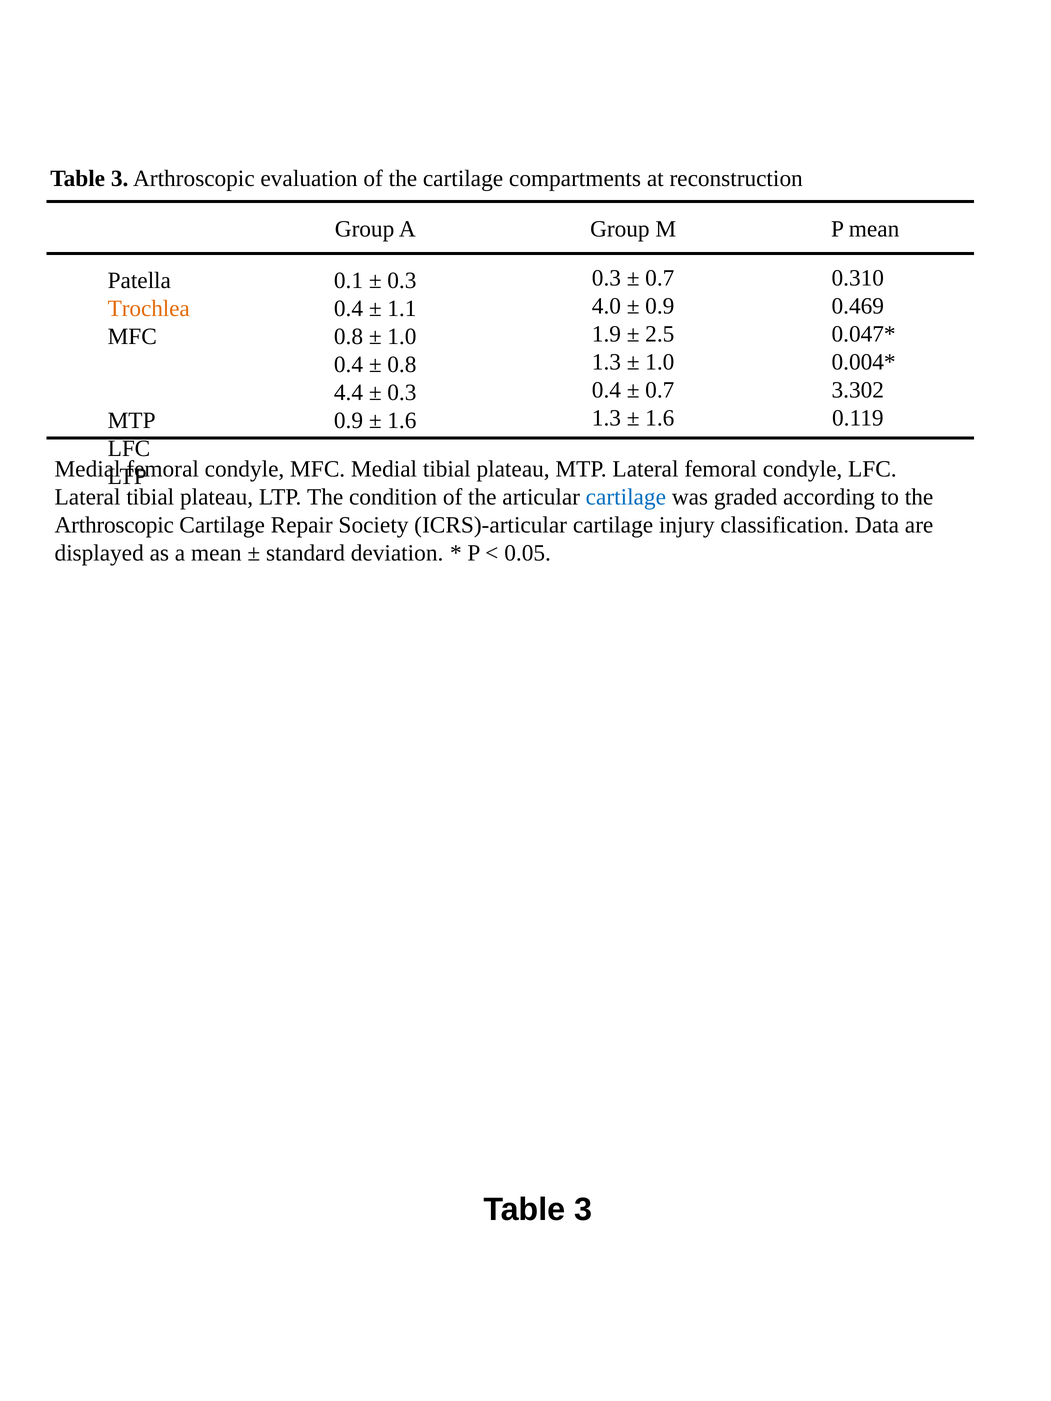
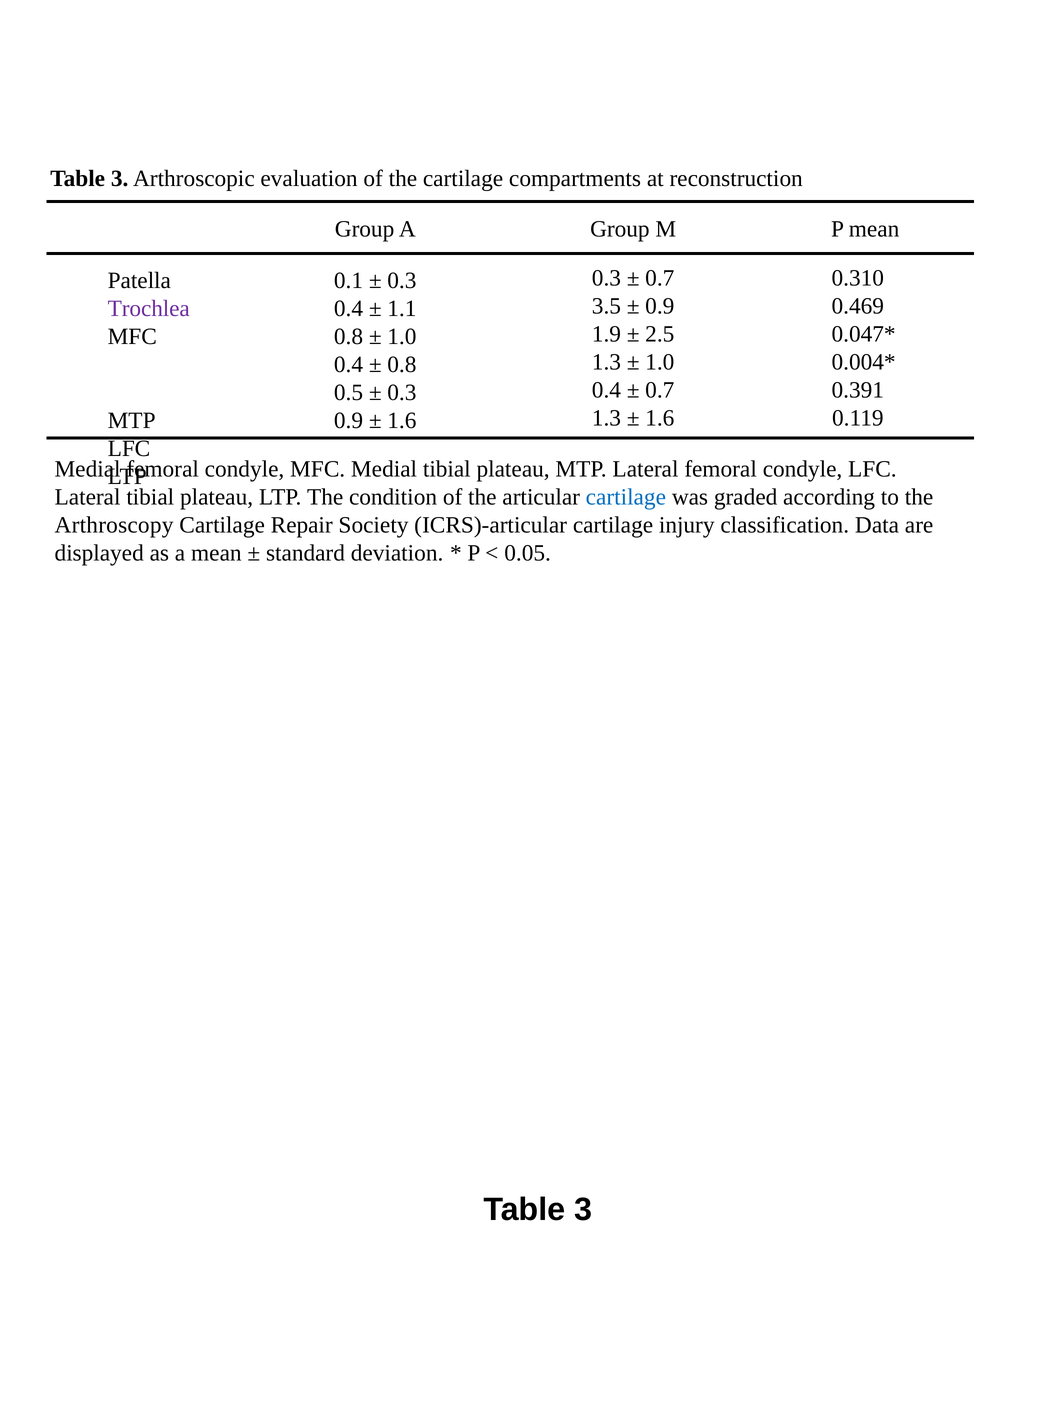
4.0: 4.0 -> 3.5 (606, 306)
Trochlea colour: orange -> purple (149, 309)
3.302: 3.302 -> 0.391 (858, 390)
4.4: 4.4 -> 0.5 (349, 393)
Arthroscopic: Arthroscopic -> Arthroscopy (114, 525)
